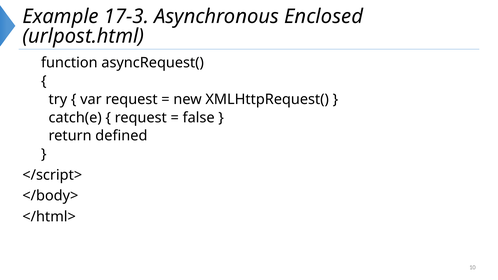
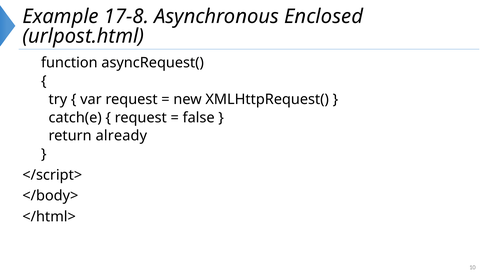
17-3: 17-3 -> 17-8 (126, 17)
defined: defined -> already (121, 136)
